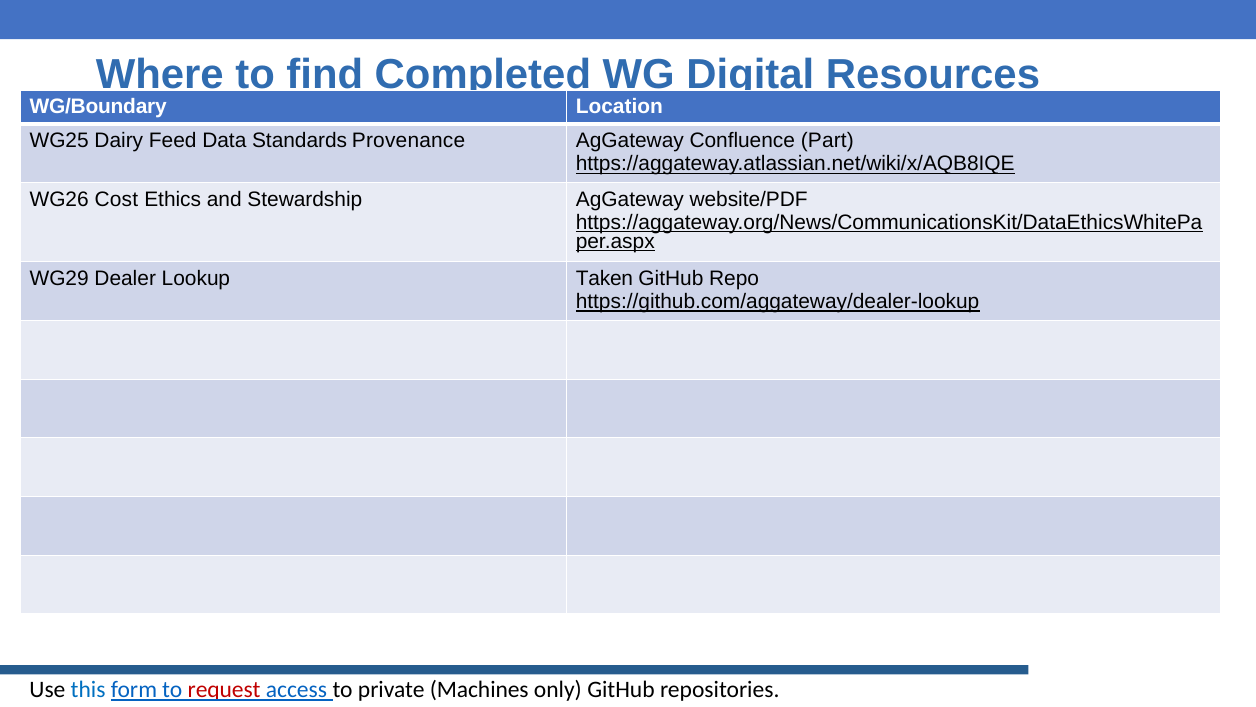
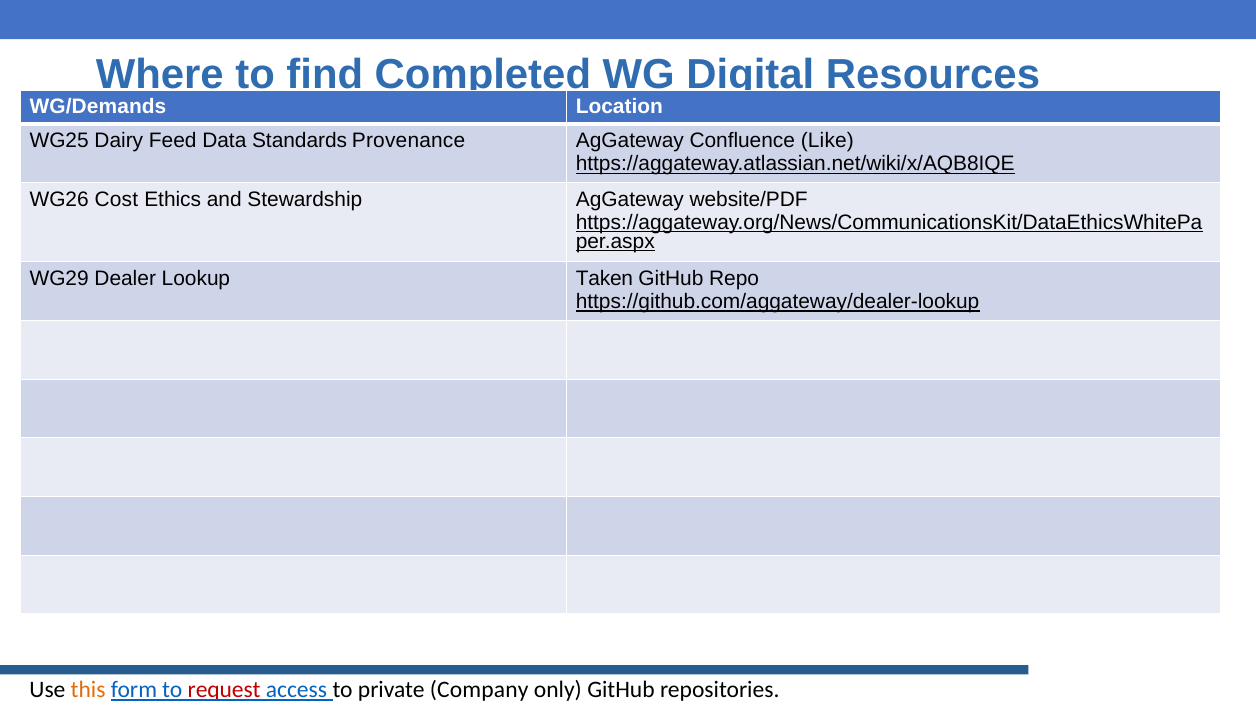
WG/Boundary: WG/Boundary -> WG/Demands (98, 107)
Part: Part -> Like (827, 140)
this colour: blue -> orange (88, 689)
Machines: Machines -> Company (479, 689)
